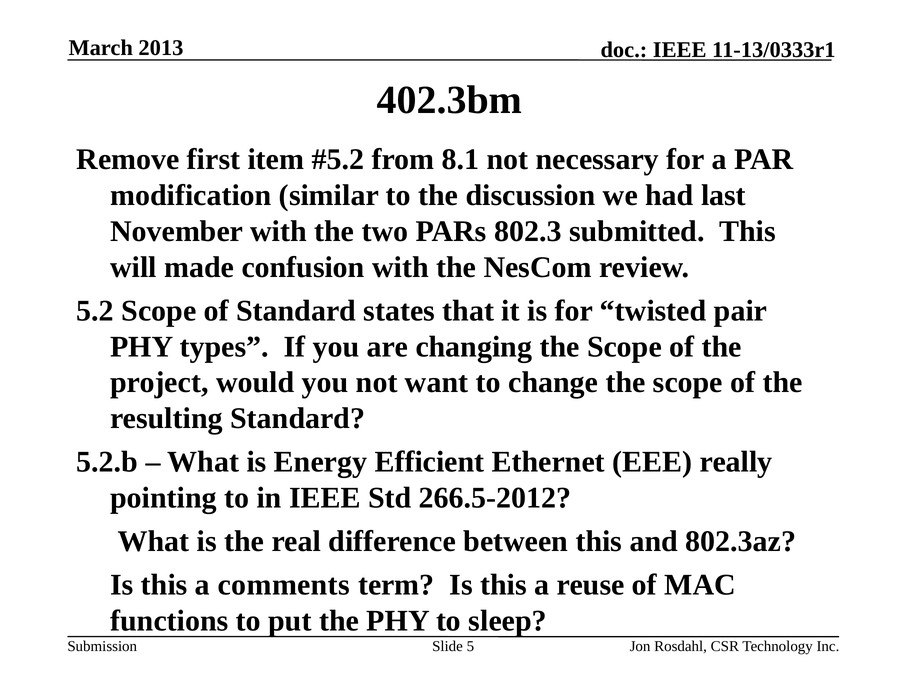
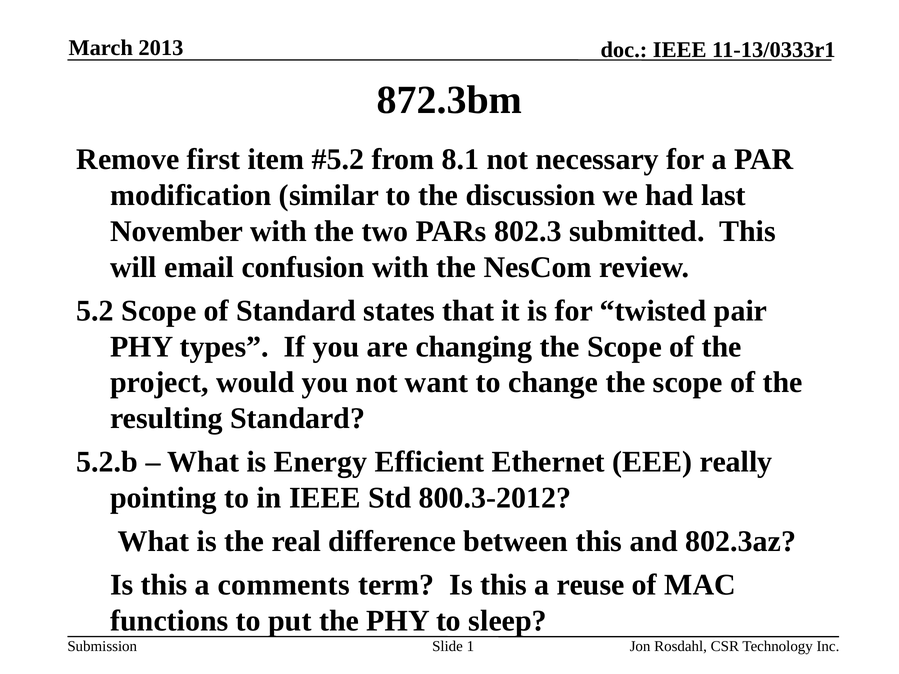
402.3bm: 402.3bm -> 872.3bm (449, 100)
made: made -> email (199, 267)
266.5-2012: 266.5-2012 -> 800.3-2012 (495, 498)
5: 5 -> 1 (470, 647)
